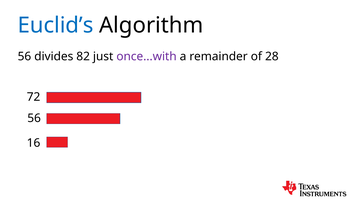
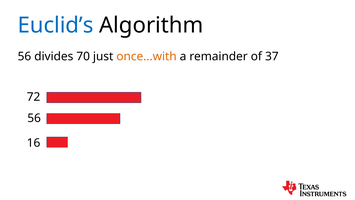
82: 82 -> 70 (83, 56)
once...with colour: purple -> orange (147, 56)
28: 28 -> 37 (272, 56)
